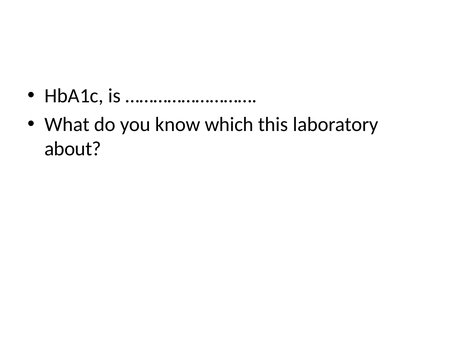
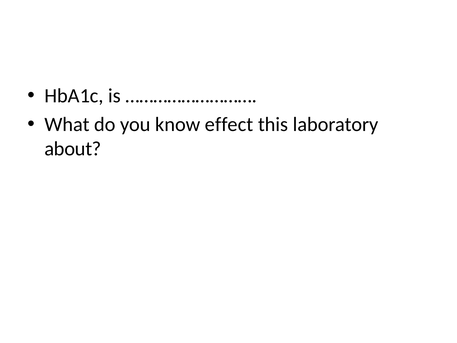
which: which -> effect (229, 124)
